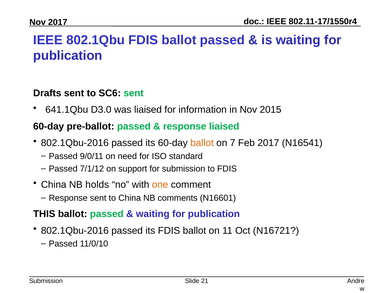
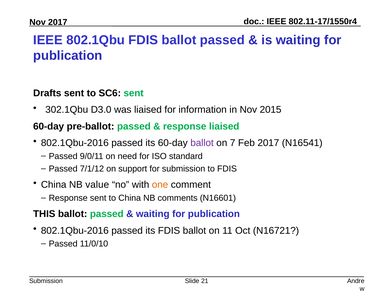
641.1Qbu: 641.1Qbu -> 302.1Qbu (67, 110)
ballot colour: orange -> purple (202, 143)
holds: holds -> value (97, 184)
